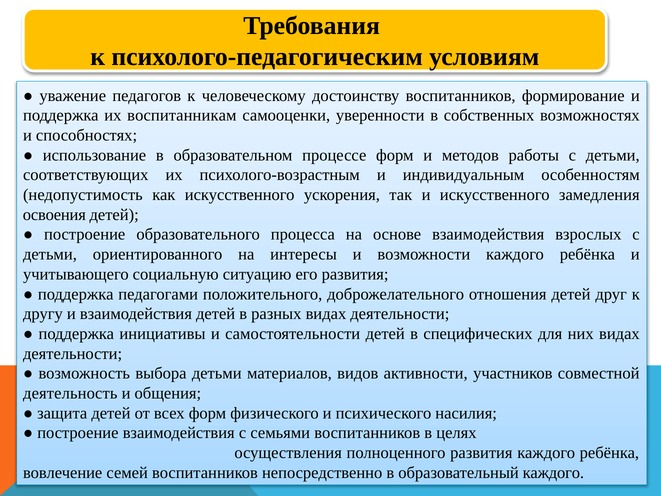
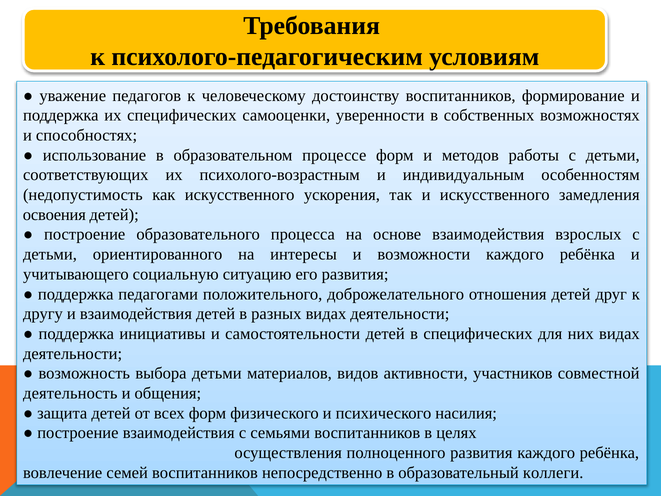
их воспитанникам: воспитанникам -> специфических (182, 115)
образовательный каждого: каждого -> коллеги (553, 472)
